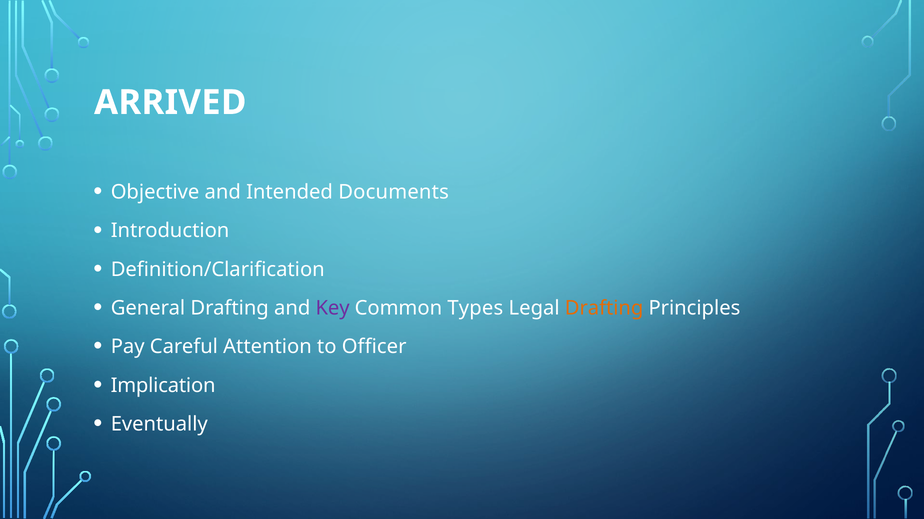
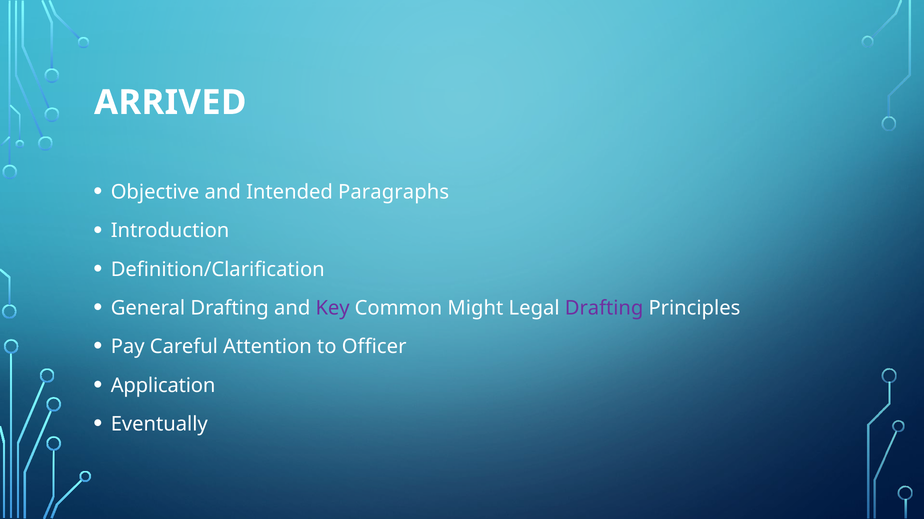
Documents: Documents -> Paragraphs (394, 192)
Types: Types -> Might (475, 308)
Drafting colour: orange -> purple (604, 308)
Implication: Implication -> Application (163, 386)
